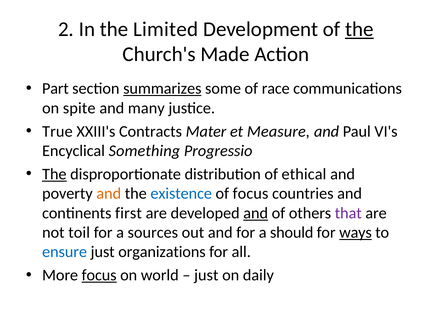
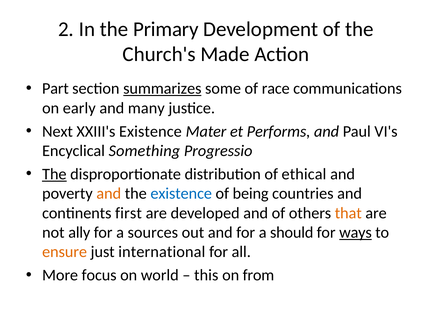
Limited: Limited -> Primary (166, 29)
the underline: present -> none (359, 29)
spite: spite -> early (79, 108)
True: True -> Next (58, 131)
XXIII's Contracts: Contracts -> Existence (150, 131)
Measure: Measure -> Performs (279, 131)
of focus: focus -> being (251, 194)
and underline: present -> none (256, 213)
that colour: purple -> orange (348, 213)
toil: toil -> ally (79, 233)
ensure colour: blue -> orange (65, 252)
organizations: organizations -> international (162, 252)
focus underline: present -> none (99, 275)
just: just -> this (206, 275)
daily: daily -> from (258, 275)
